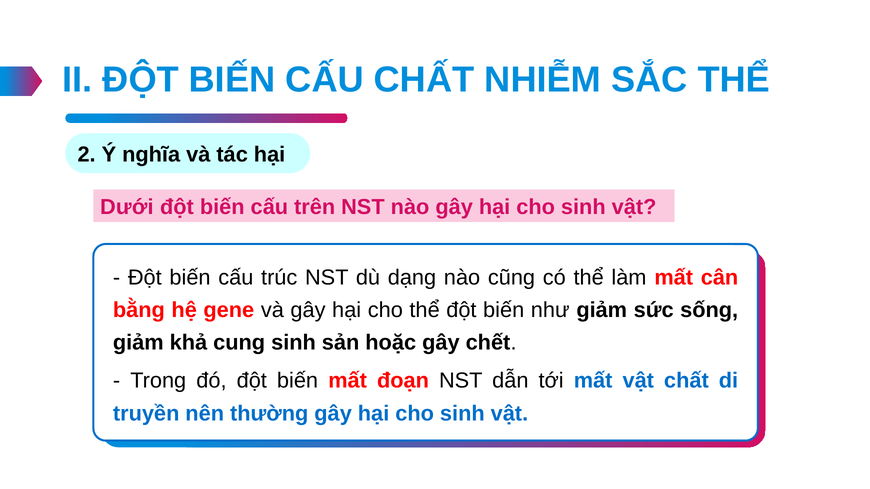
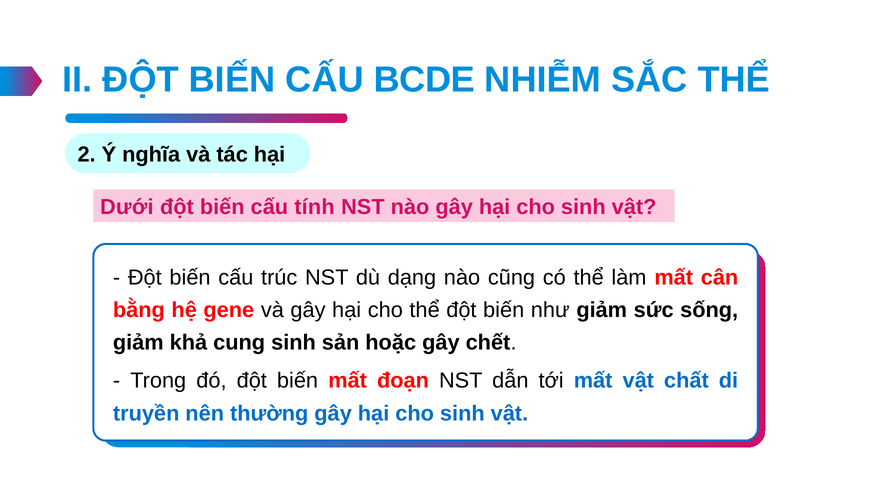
CẤU CHẤT: CHẤT -> BCDE (424, 80)
trên: trên -> tính (315, 207)
